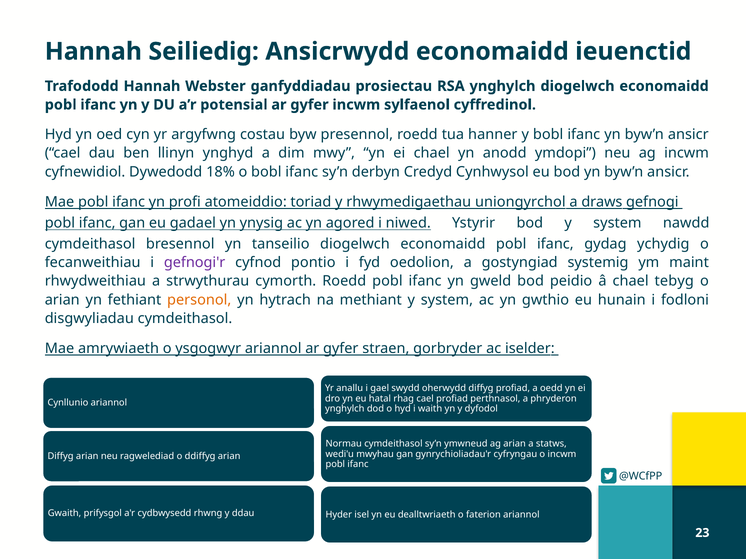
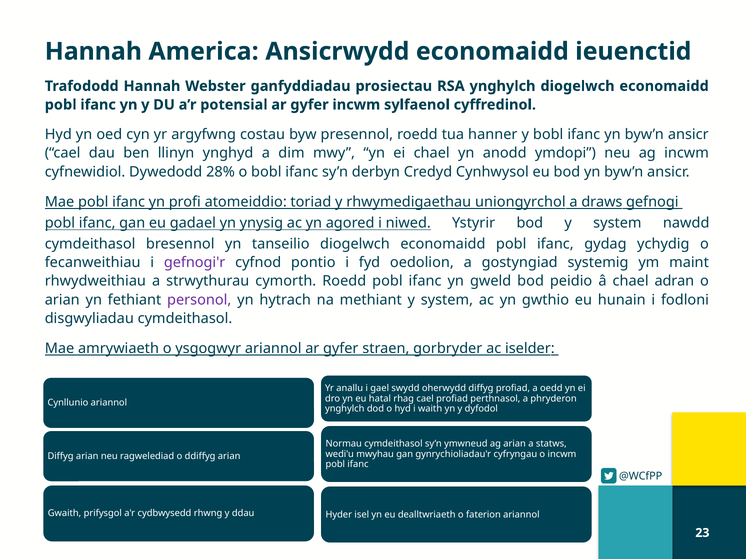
Seiliedig: Seiliedig -> America (204, 52)
18%: 18% -> 28% (220, 172)
tebyg: tebyg -> adran (674, 281)
personol colour: orange -> purple (199, 300)
